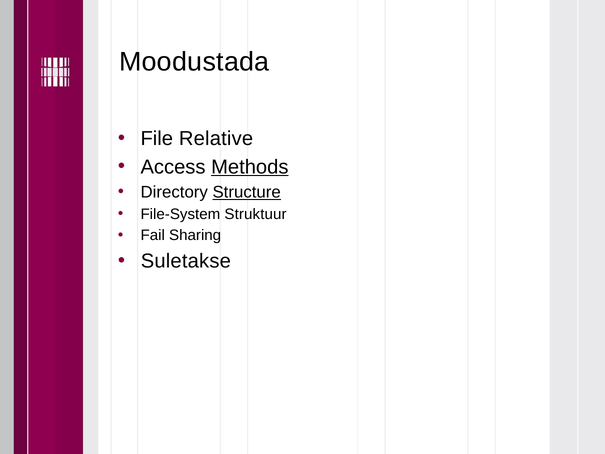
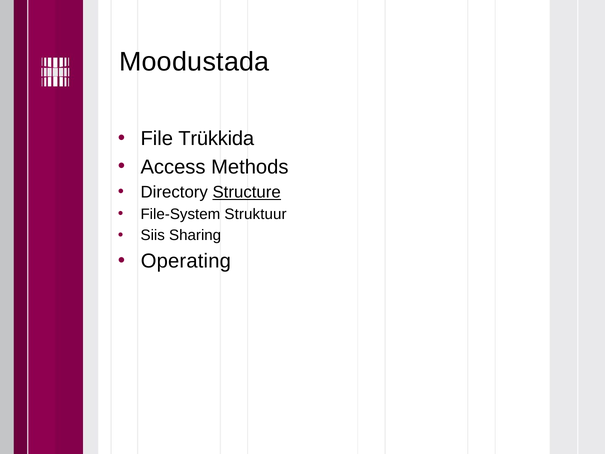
Relative: Relative -> Trükkida (216, 139)
Methods underline: present -> none (250, 167)
Fail: Fail -> Siis (153, 235)
Suletakse: Suletakse -> Operating (186, 261)
